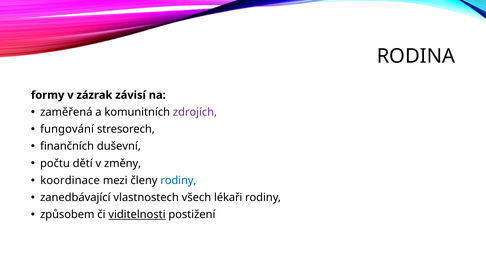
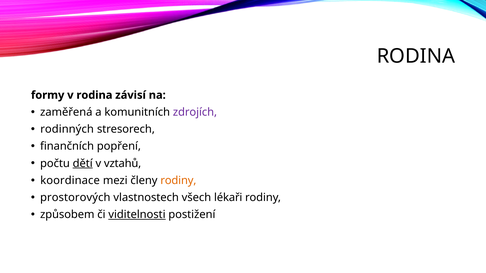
v zázrak: zázrak -> rodina (94, 95)
fungování: fungování -> rodinných (67, 129)
duševní: duševní -> popření (119, 147)
dětí underline: none -> present (83, 164)
změny: změny -> vztahů (123, 164)
rodiny colour: blue -> orange (178, 181)
zanedbávající: zanedbávající -> prostorových (75, 198)
